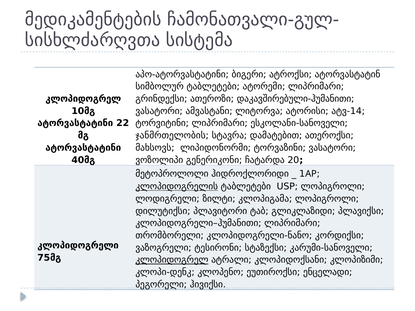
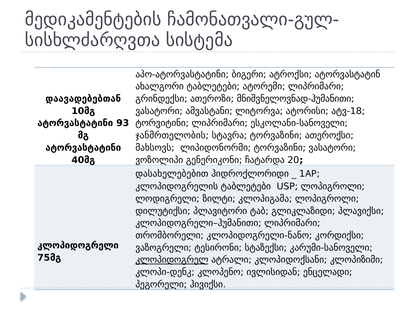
სიმბოლურ: სიმბოლურ -> ახალგორი (160, 87)
კლოპიდოგრელ: კლოპიდოგრელ -> დაავადებებთან (83, 99)
დაკავშირებული-ჰუმანითი: დაკავშირებული-ჰუმანითი -> მნიშვნელოვნად-ჰუმანითი (296, 99)
ატვ-14: ატვ-14 -> ატვ-18 (348, 111)
22: 22 -> 93 (123, 123)
სტავრა დამატებით: დამატებით -> ტორვაზინი (276, 136)
მეტოპროლოლი: მეტოპროლოლი -> დასახელებებით (172, 174)
კლოპიდოგრელის underline: present -> none (177, 187)
ეუთიროქსი: ეუთიროქსი -> ივლისიდან (273, 272)
